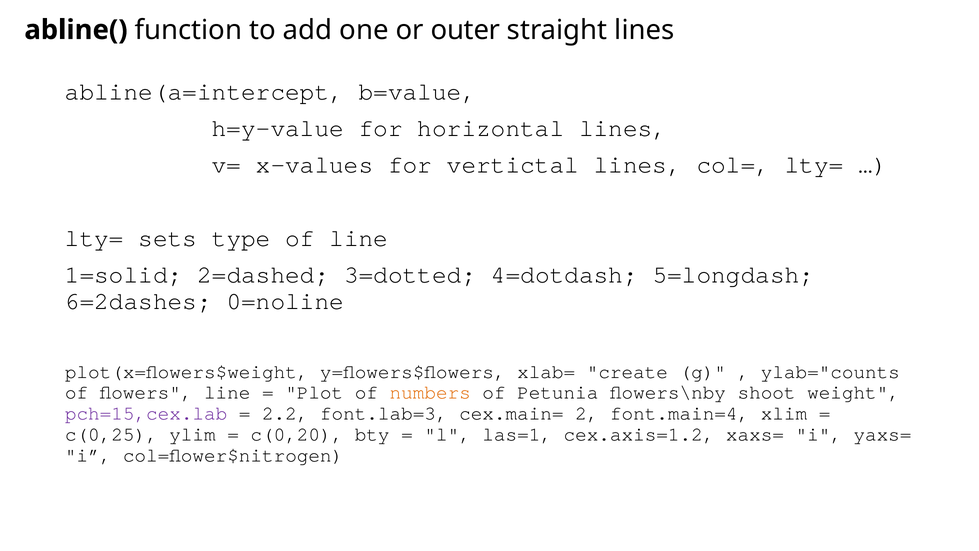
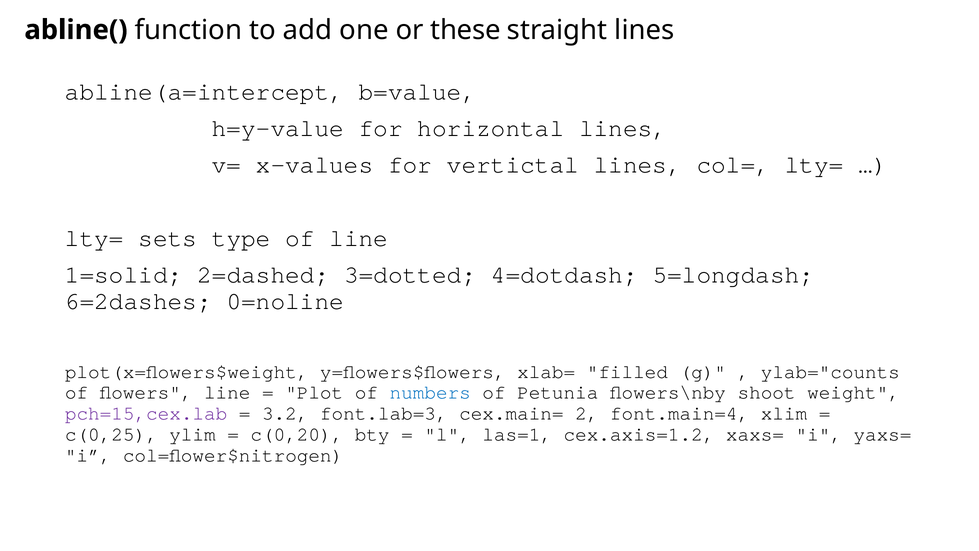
outer: outer -> these (465, 30)
create: create -> filled (627, 371)
numbers colour: orange -> blue (430, 392)
2.2: 2.2 -> 3.2 (285, 413)
